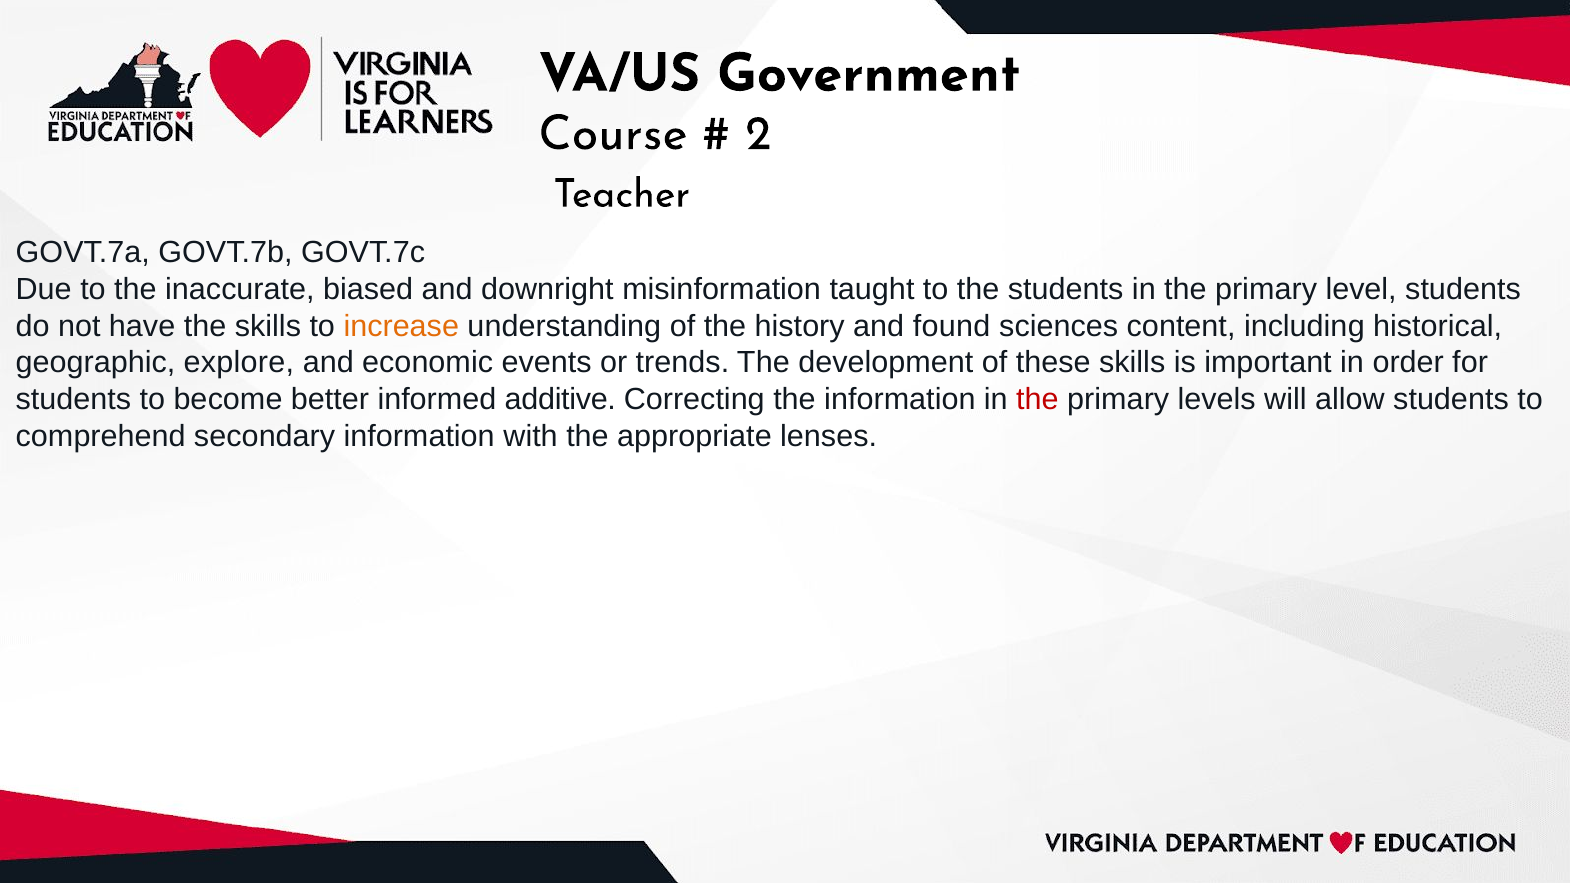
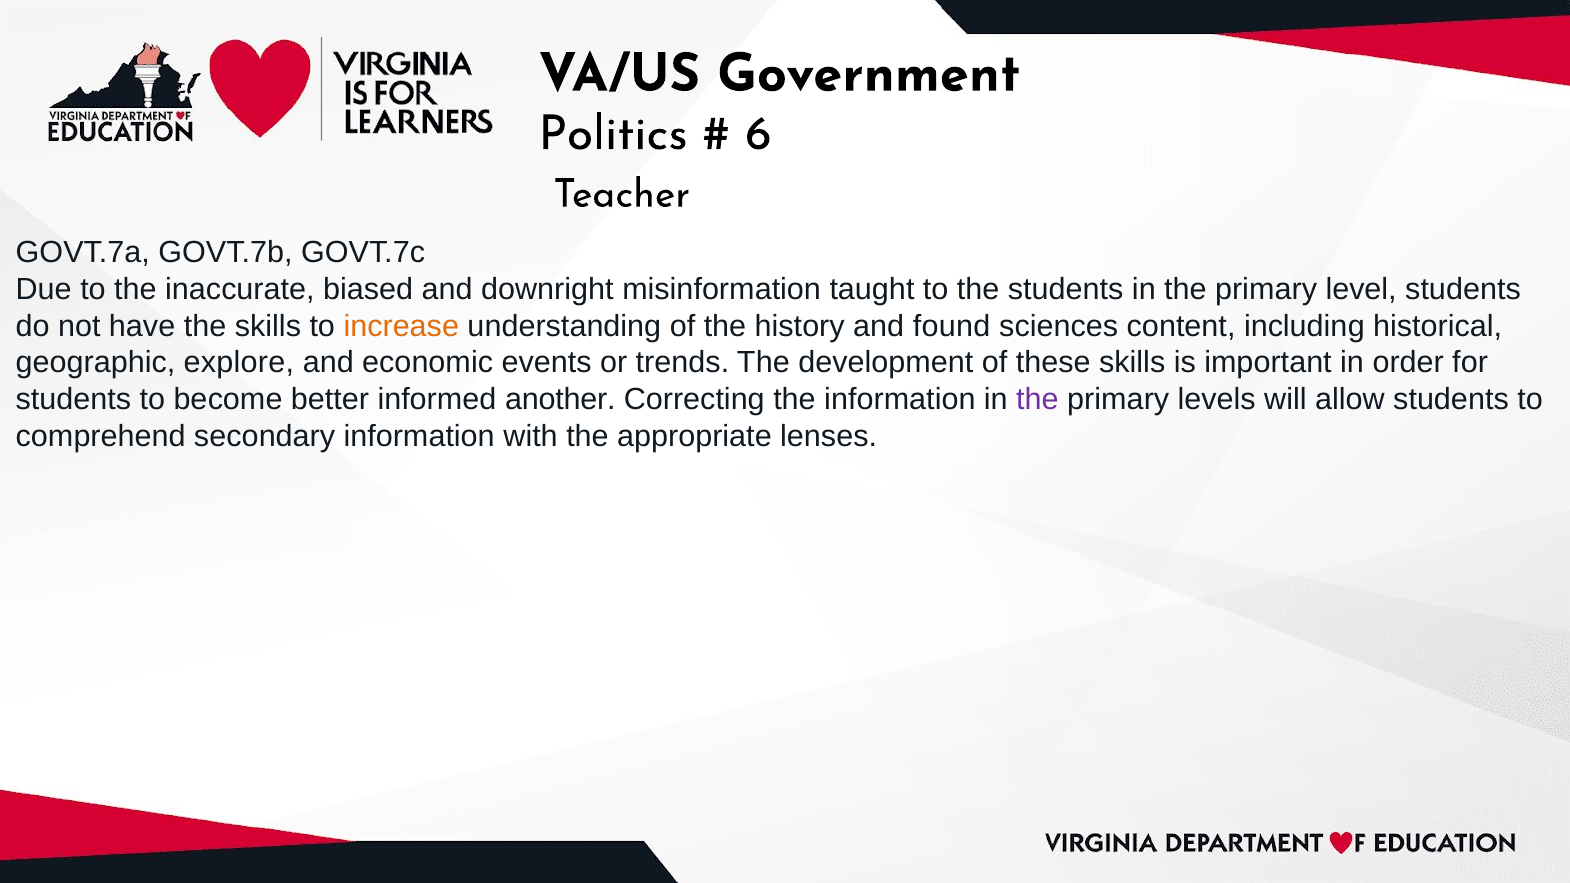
Course: Course -> Politics (613, 133)
2: 2 -> 6 (758, 133)
additive: additive -> another (560, 400)
the colour: red -> purple (1037, 400)
